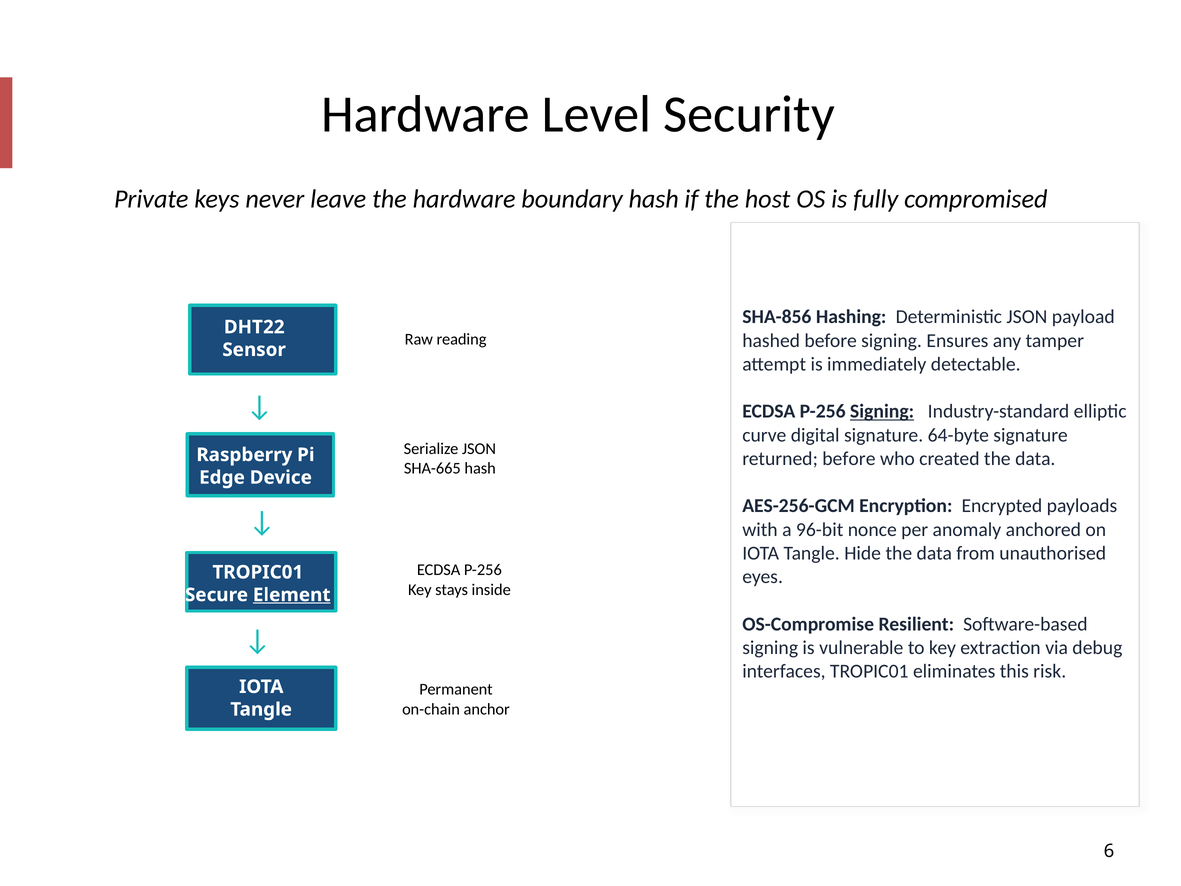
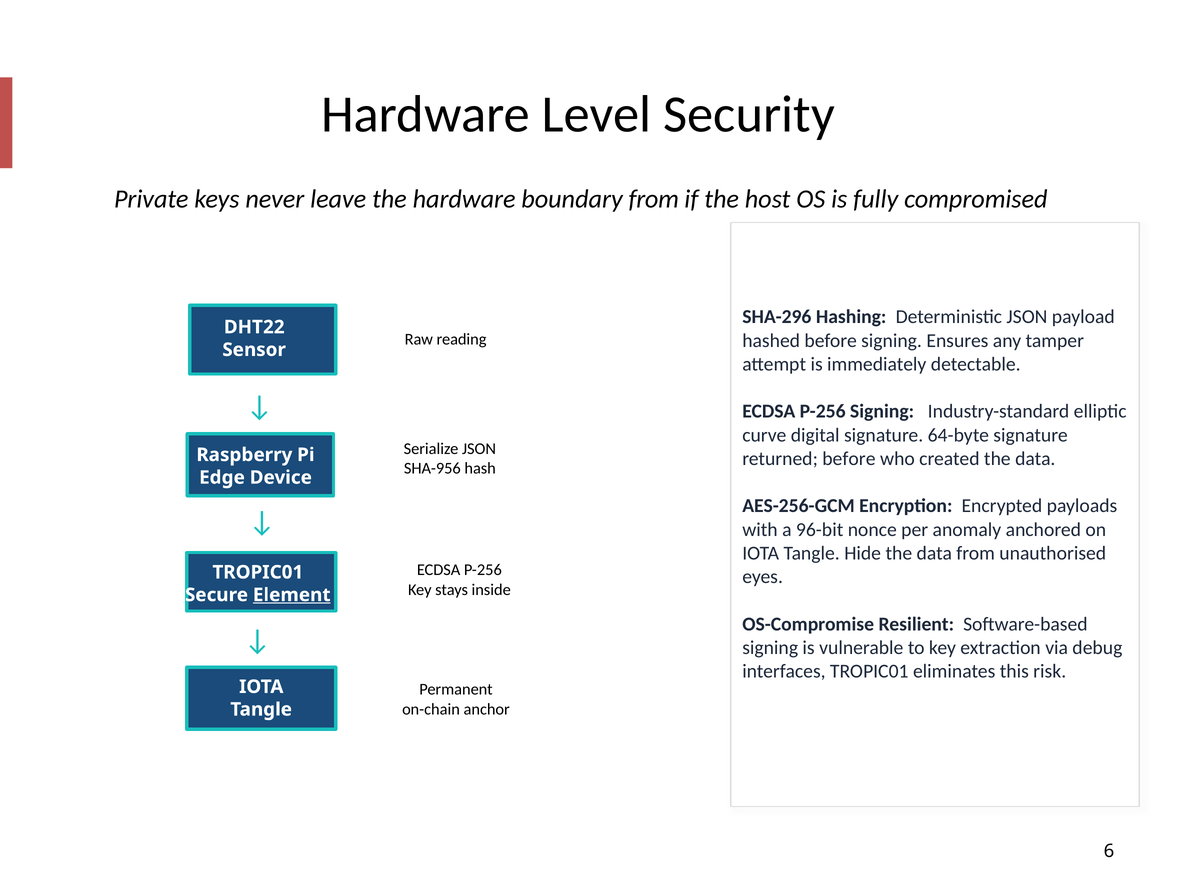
boundary hash: hash -> from (654, 199)
SHA-856: SHA-856 -> SHA-296 (777, 317)
Signing underline: present -> none (882, 411)
SHA-665: SHA-665 -> SHA-956 (432, 468)
